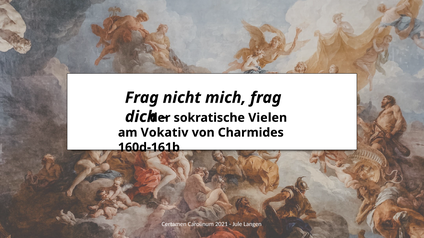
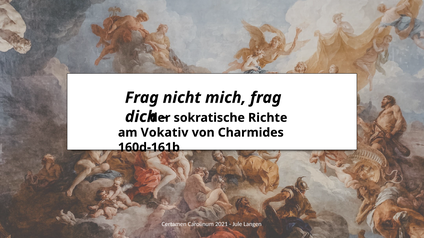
Vielen: Vielen -> Richte (268, 118)
